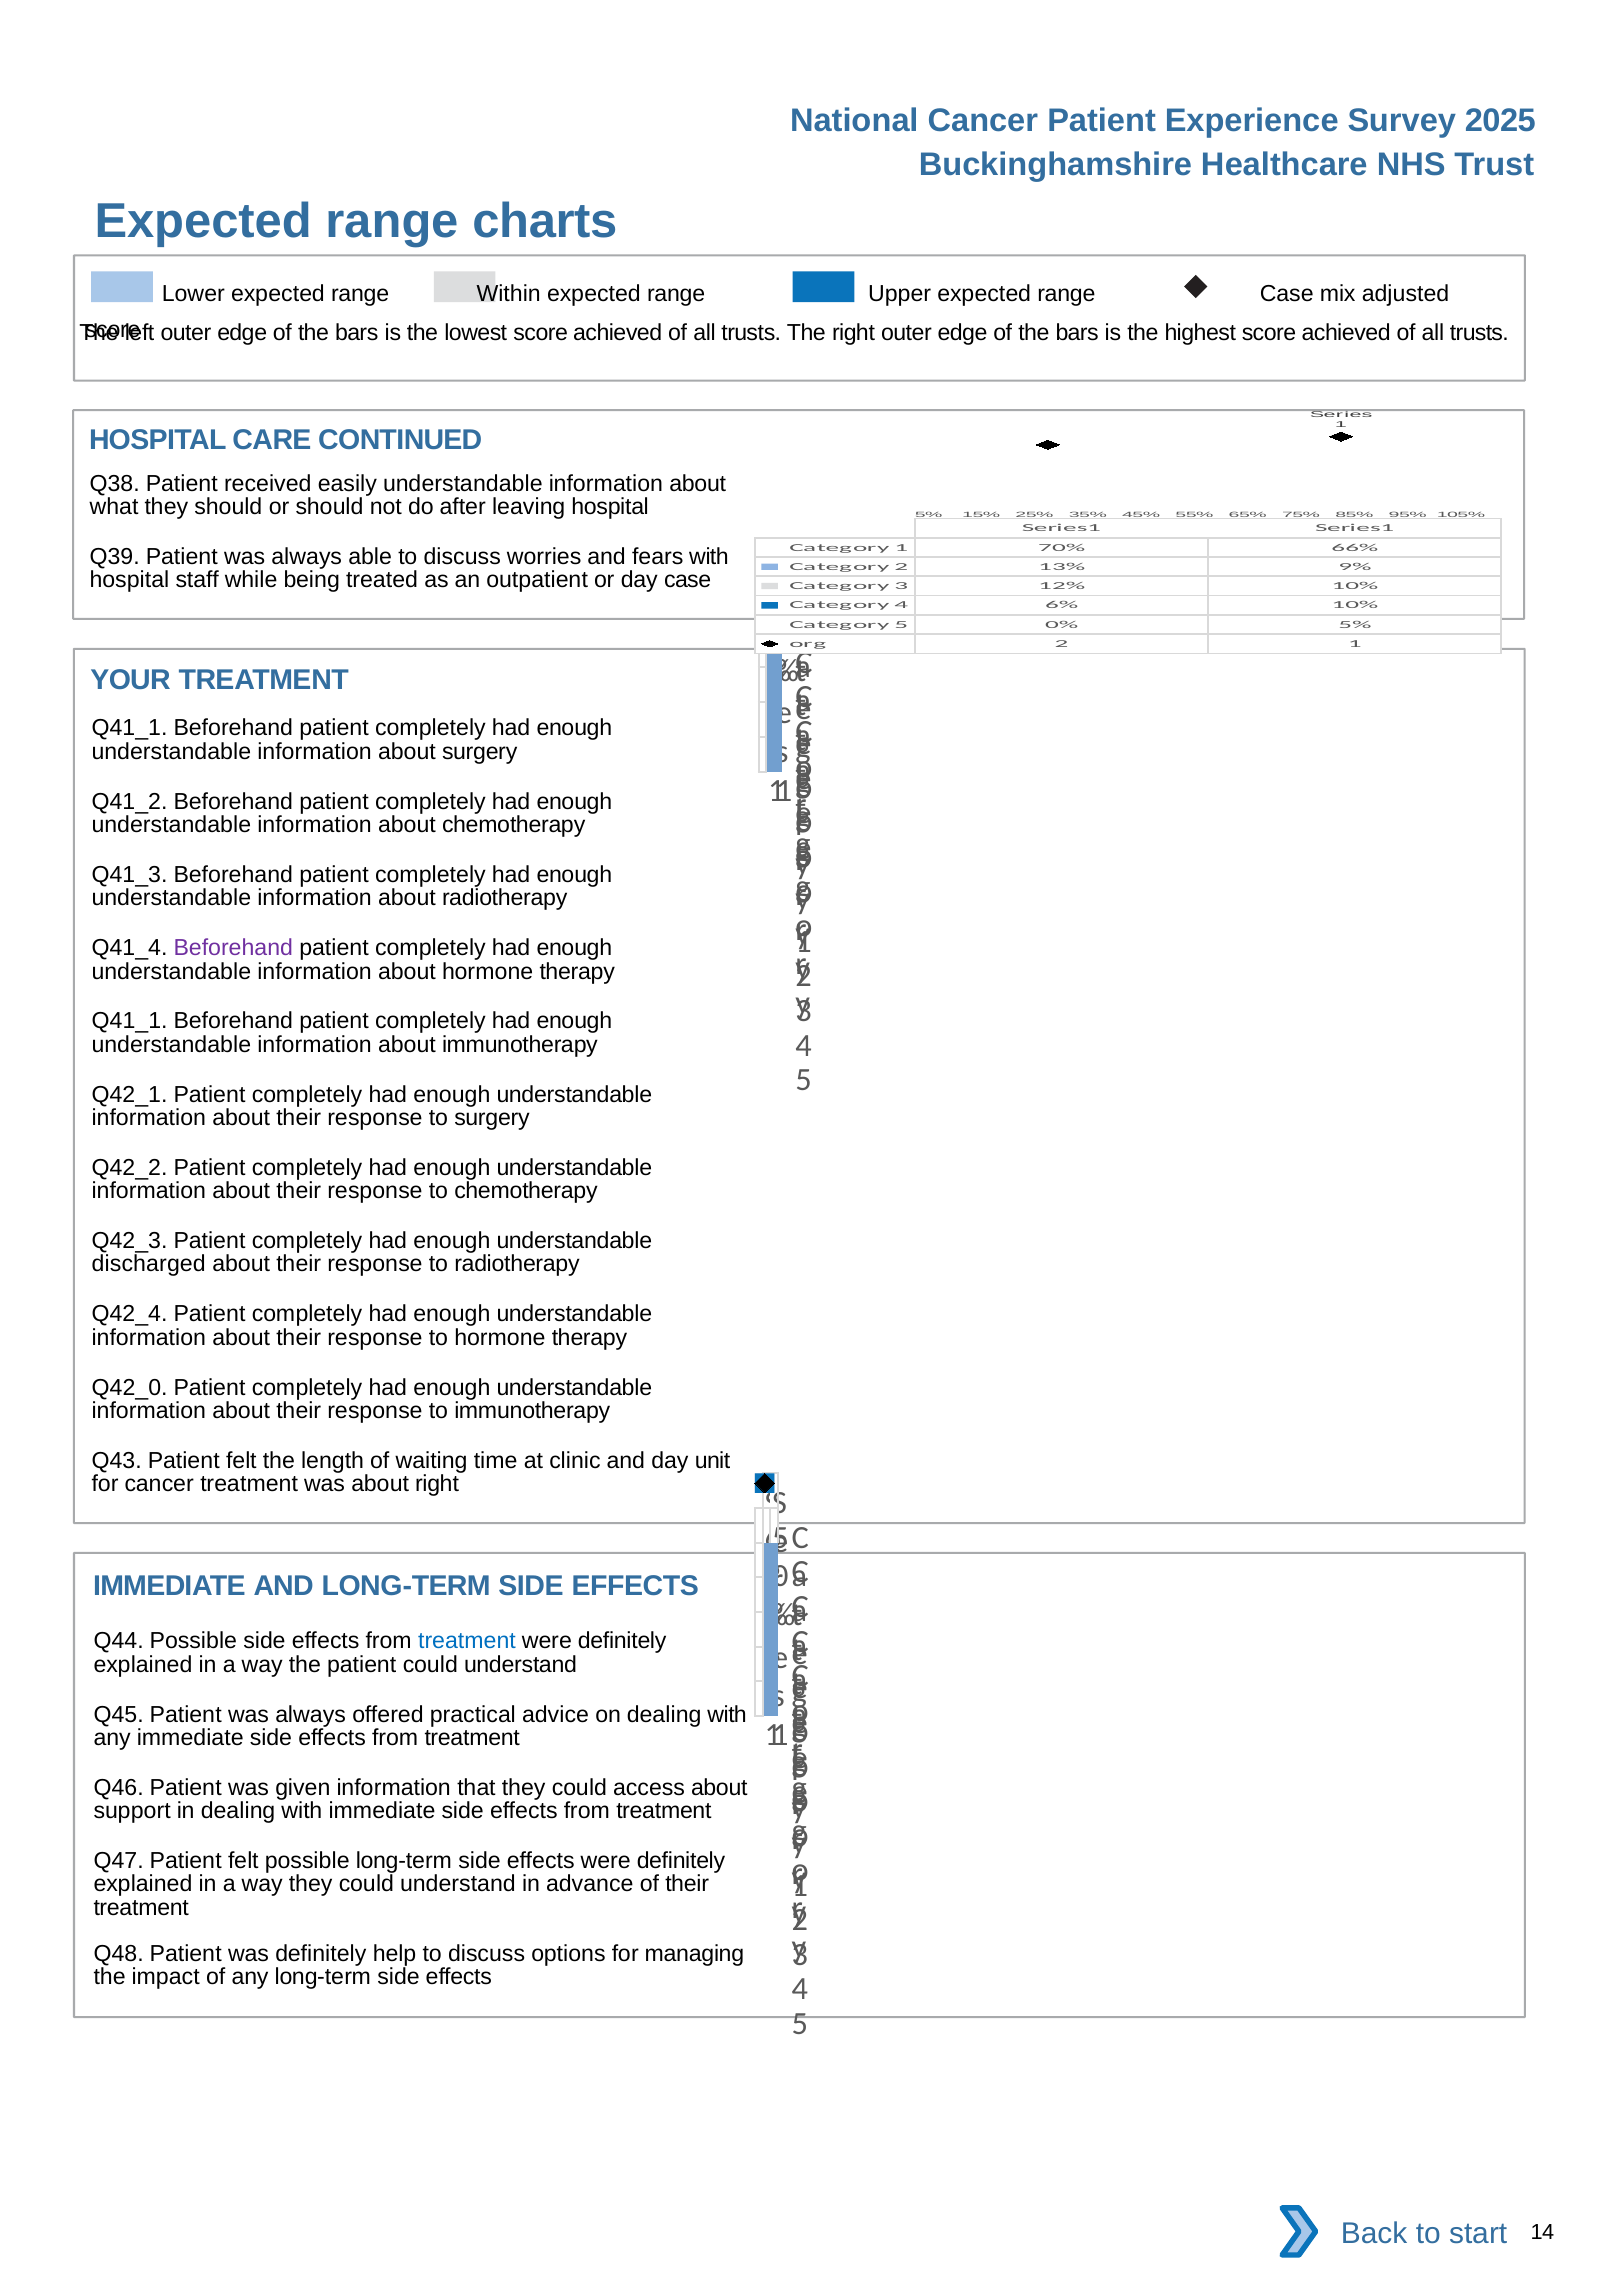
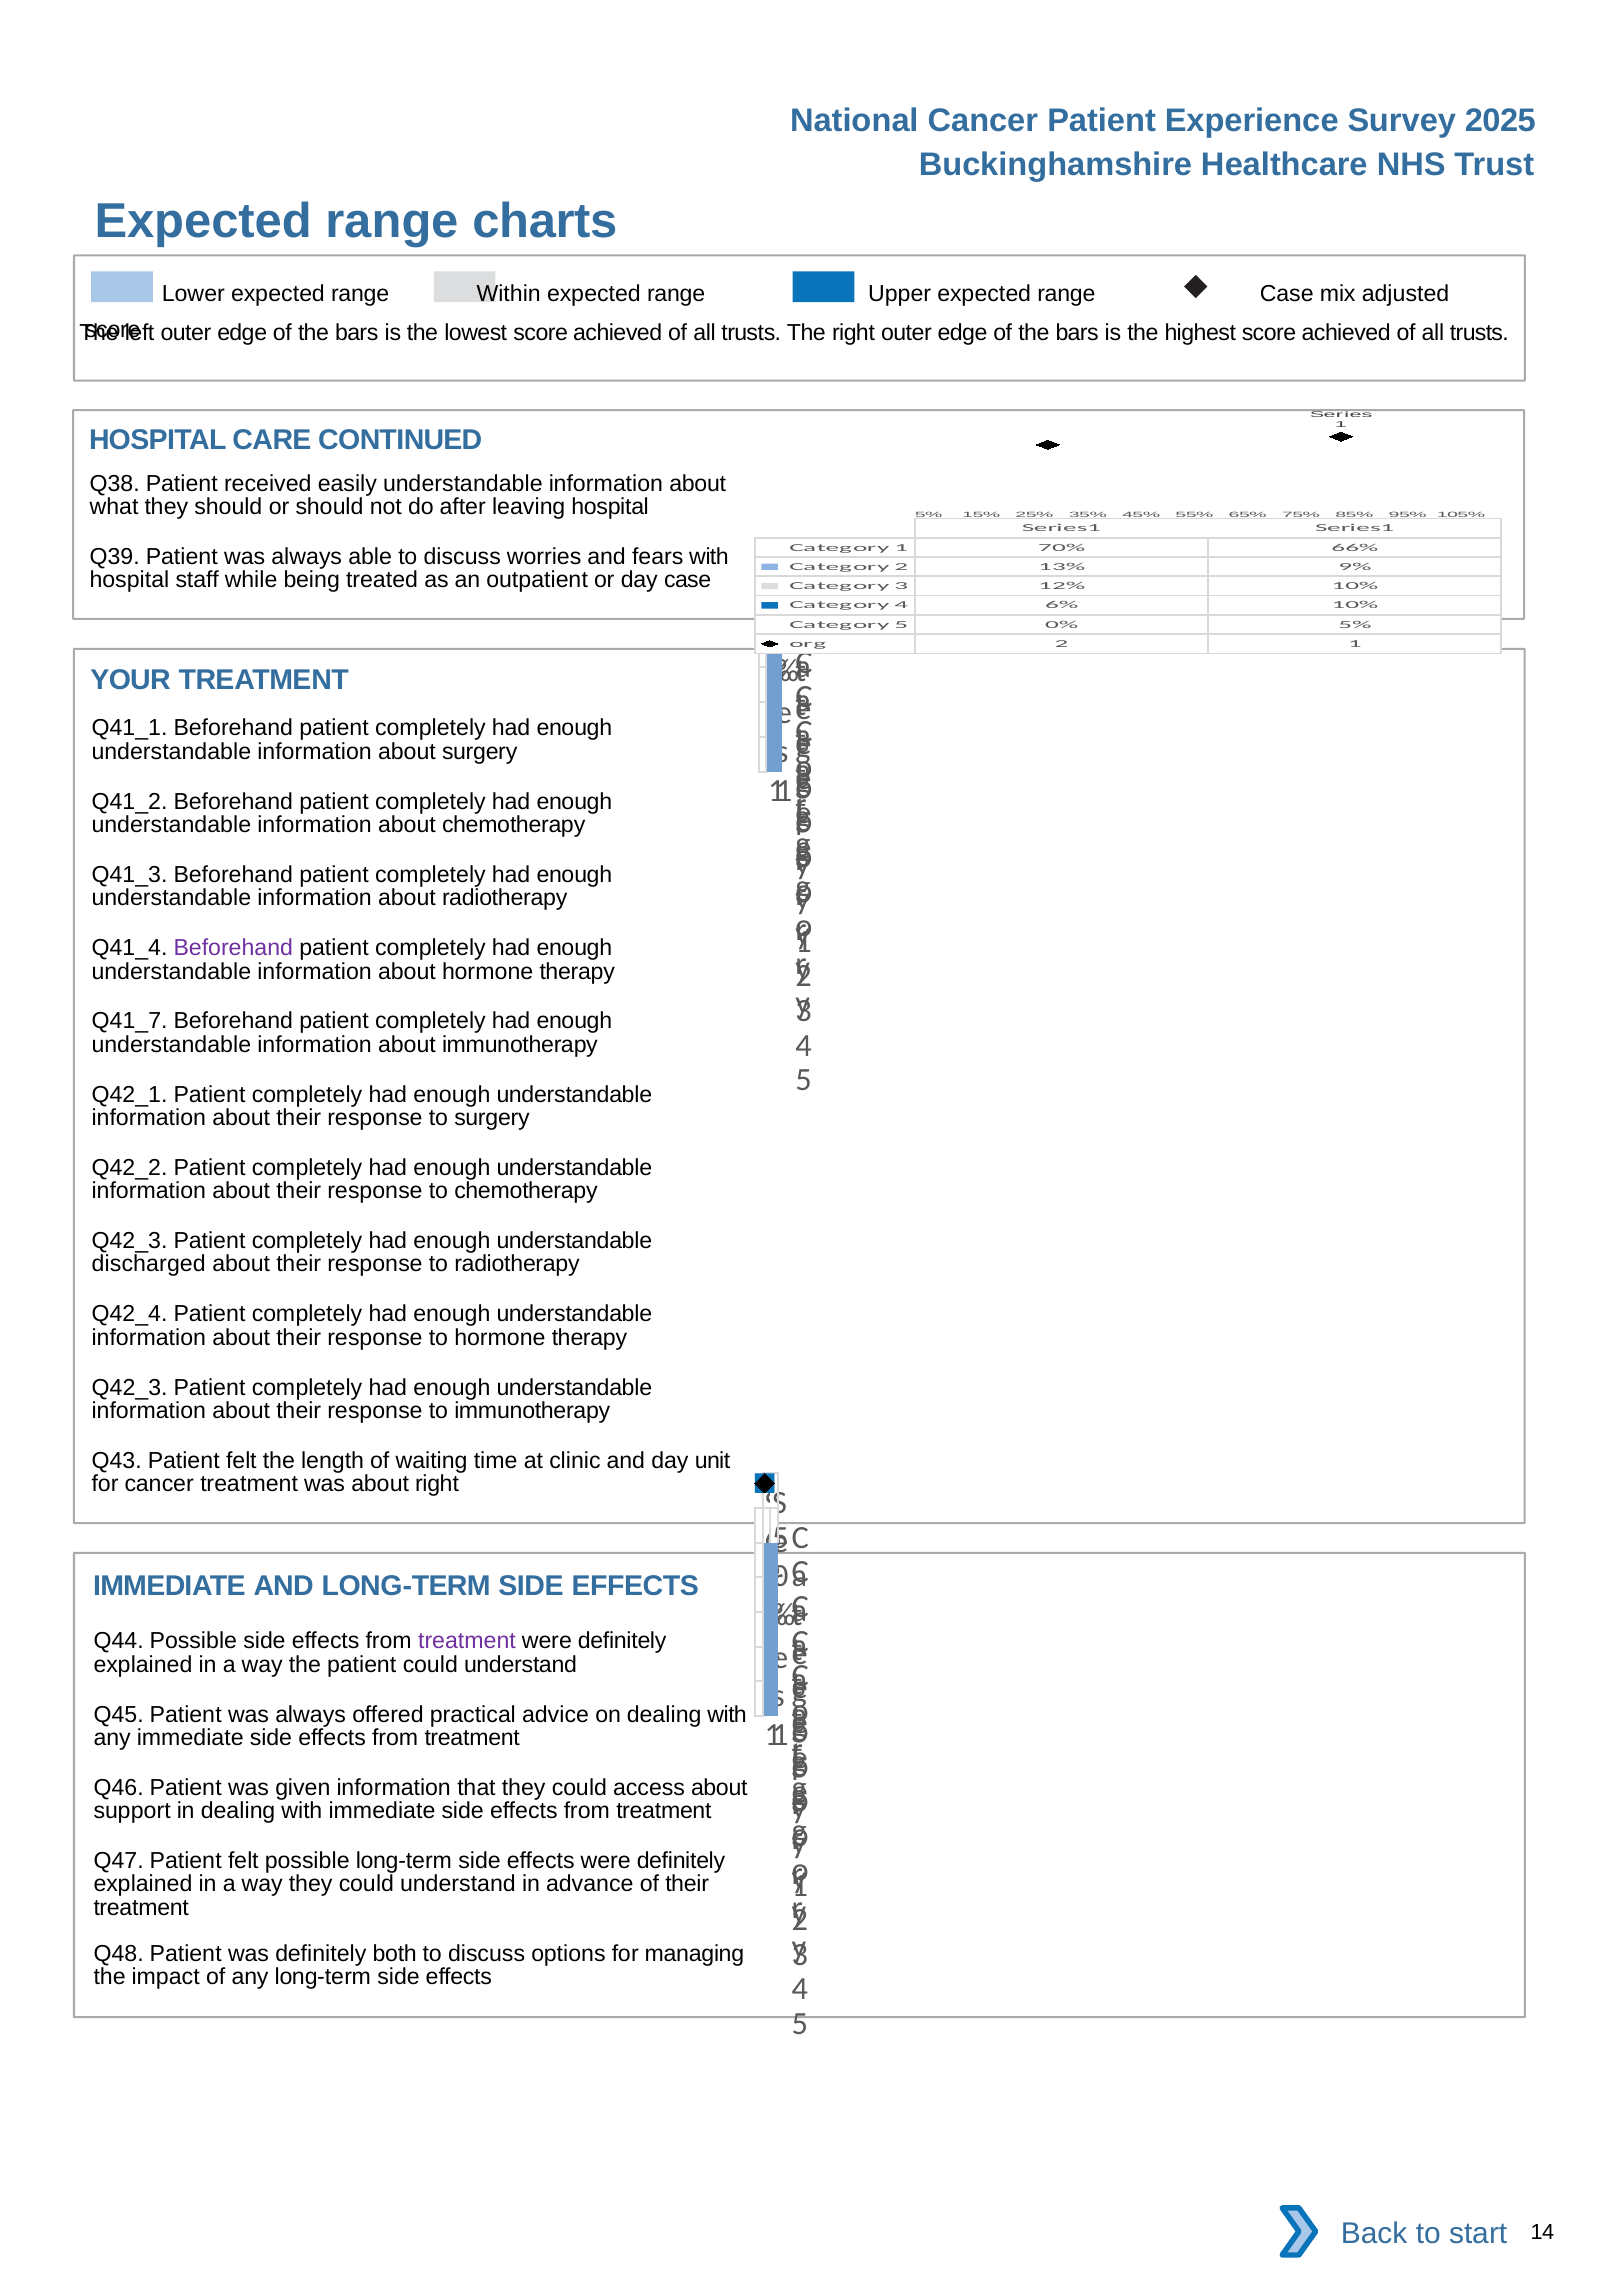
Q41_1: Q41_1 -> Q41_7 (130, 1021)
Q42_0: Q42_0 -> Q42_3 (130, 1387)
treatment colour: blue -> purple (467, 1641)
help: help -> both (395, 1953)
